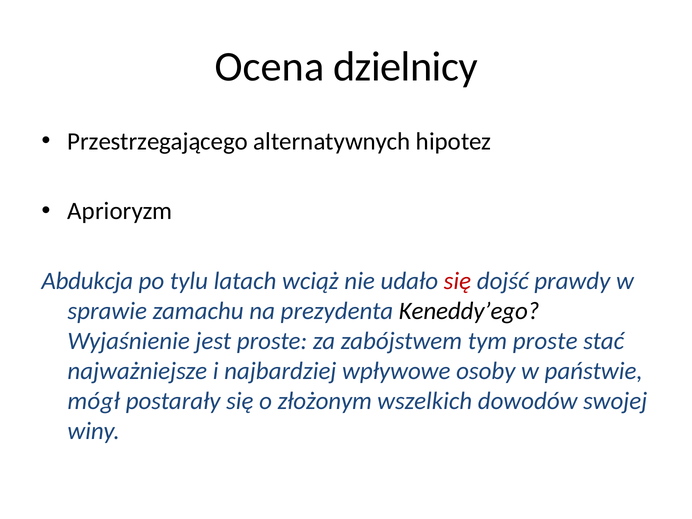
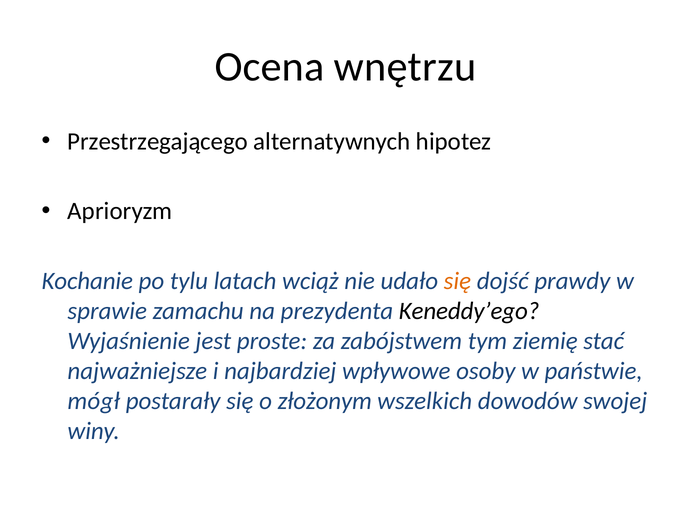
dzielnicy: dzielnicy -> wnętrzu (405, 67)
Abdukcja: Abdukcja -> Kochanie (87, 281)
się colour: red -> orange (457, 281)
tym proste: proste -> ziemię (545, 341)
